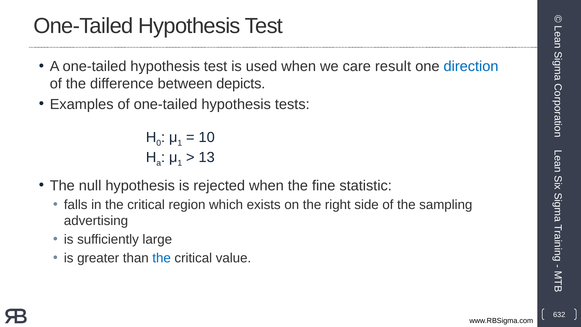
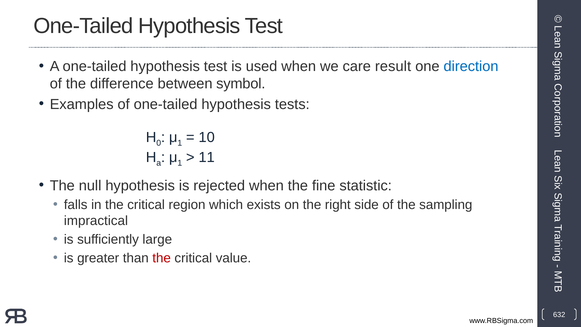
depicts: depicts -> symbol (241, 84)
13: 13 -> 11 (207, 157)
advertising: advertising -> impractical (96, 221)
the colour: blue -> red (162, 258)
